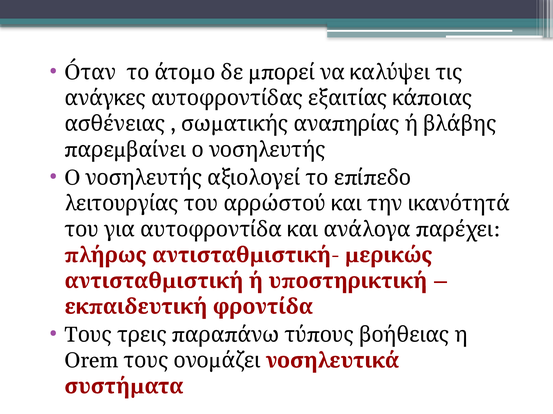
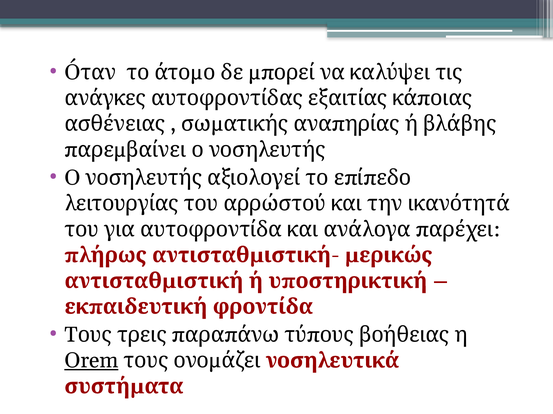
Orem underline: none -> present (91, 361)
